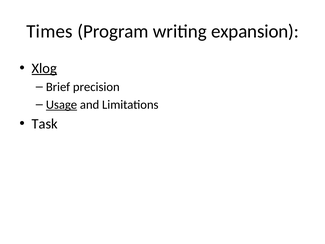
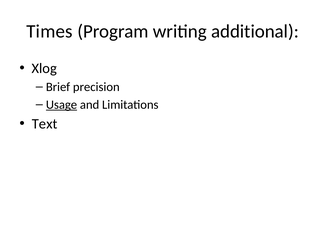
expansion: expansion -> additional (255, 31)
Xlog underline: present -> none (44, 68)
Task: Task -> Text (45, 124)
